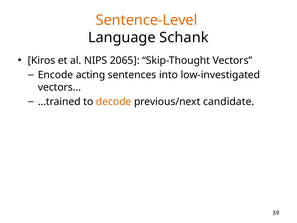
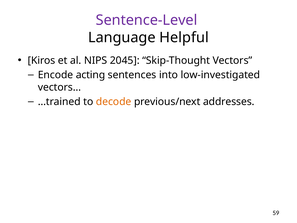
Sentence-Level colour: orange -> purple (147, 20)
Schank: Schank -> Helpful (184, 37)
2065: 2065 -> 2045 (125, 60)
candidate: candidate -> addresses (229, 102)
